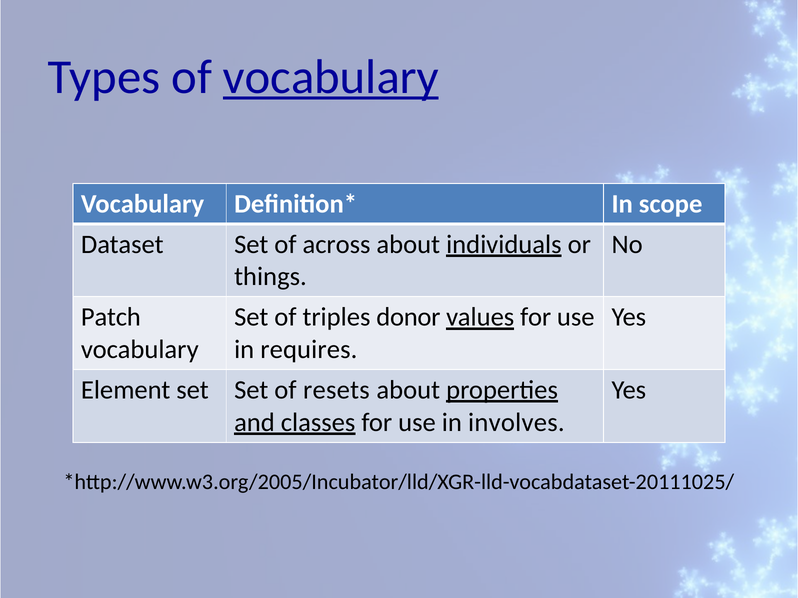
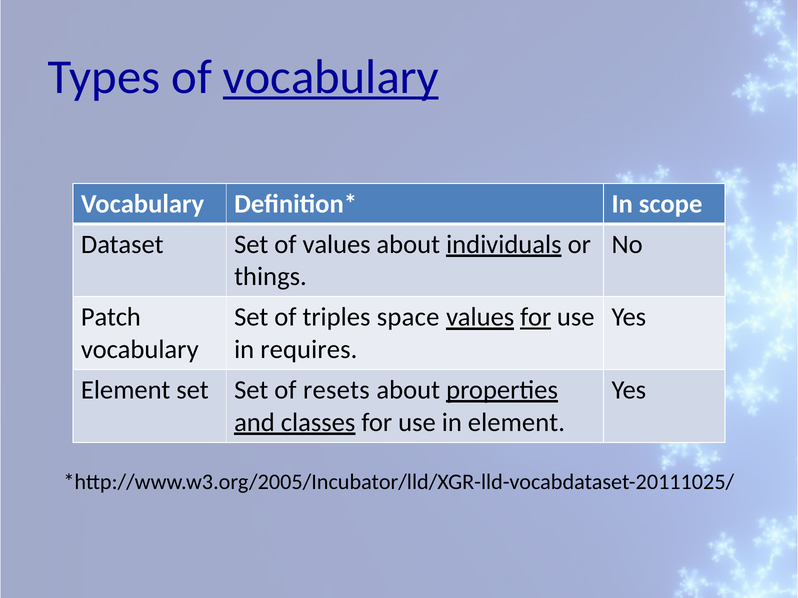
of across: across -> values (337, 244)
donor: donor -> space (408, 317)
for underline: none -> present (536, 317)
in involves: involves -> element (516, 423)
